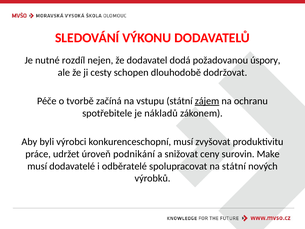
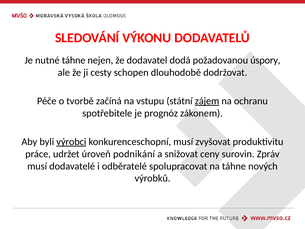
nutné rozdíl: rozdíl -> táhne (74, 60)
nákladů: nákladů -> prognóz (161, 113)
výrobci underline: none -> present (71, 142)
Make: Make -> Zpráv (268, 154)
na státní: státní -> táhne (234, 166)
